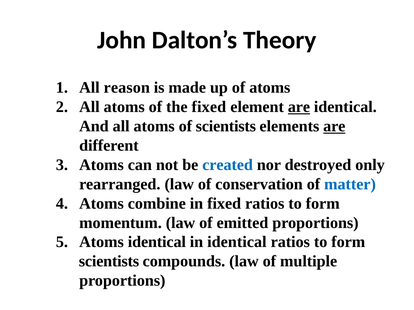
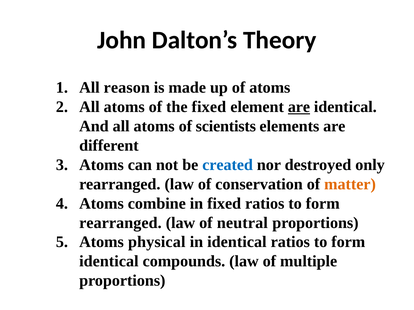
are underline: present -> none (334, 126)
matter colour: blue -> orange (350, 184)
momentum: momentum -> rearranged (120, 223)
emitted: emitted -> neutral (242, 223)
Atoms identical: identical -> physical (157, 242)
scientists: scientists -> identical (109, 262)
